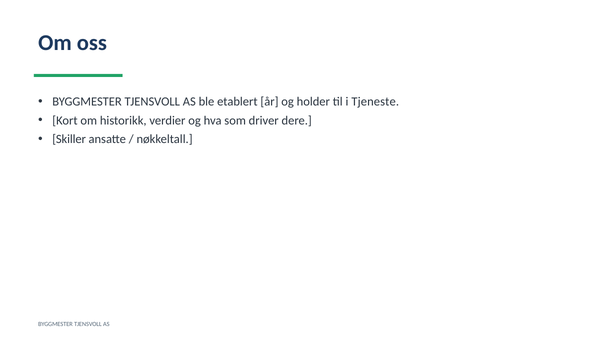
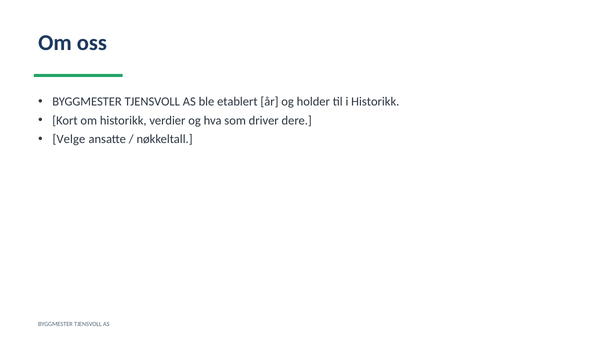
i Tjeneste: Tjeneste -> Historikk (375, 102)
Skiller: Skiller -> Velge (69, 139)
